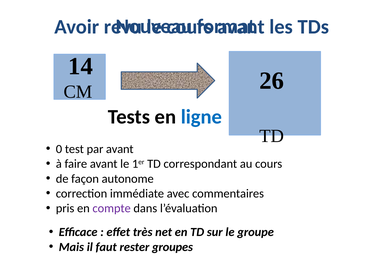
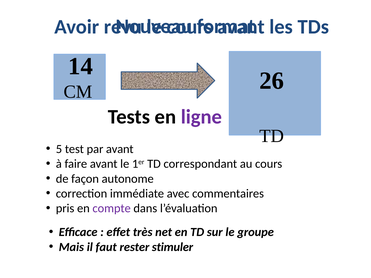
ligne colour: blue -> purple (201, 117)
0: 0 -> 5 (59, 149)
groupes: groupes -> stimuler (173, 247)
